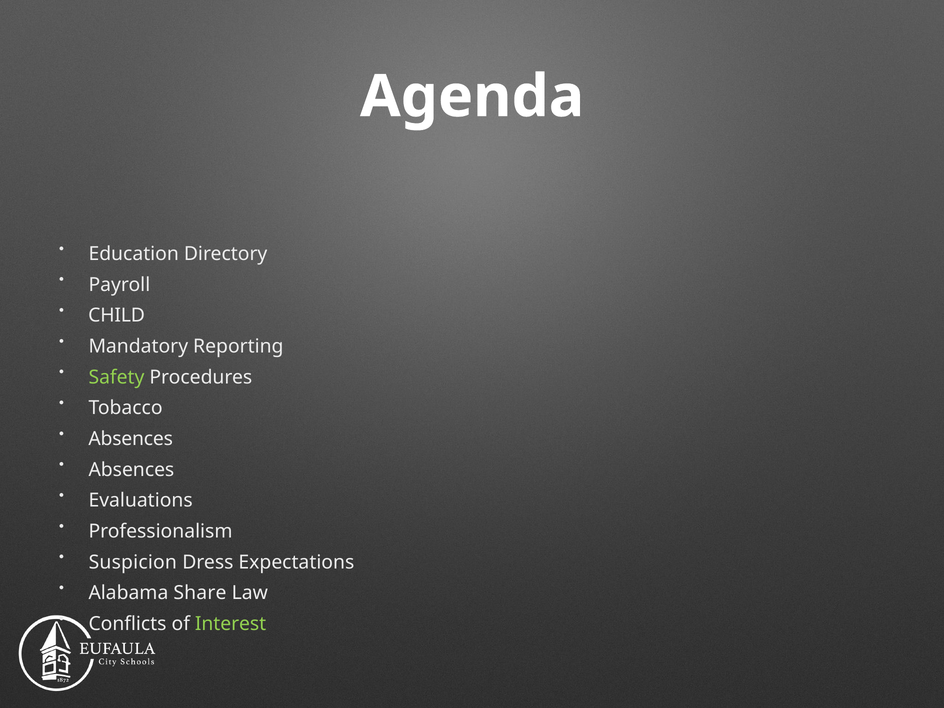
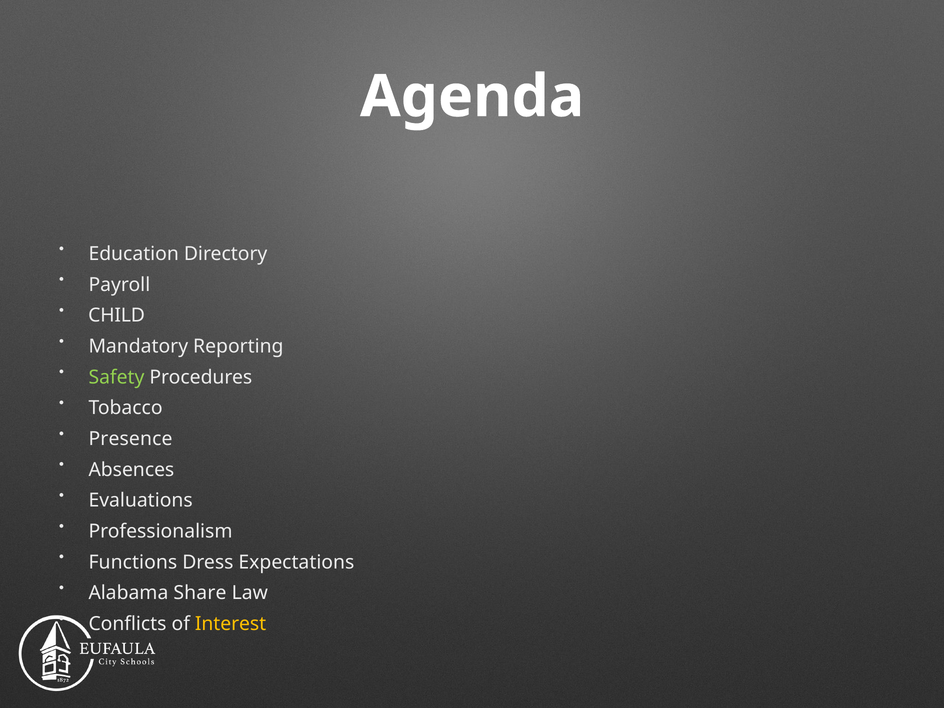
Absences: Absences -> Presence (131, 439)
Suspicion: Suspicion -> Functions (133, 562)
Interest colour: light green -> yellow (231, 624)
